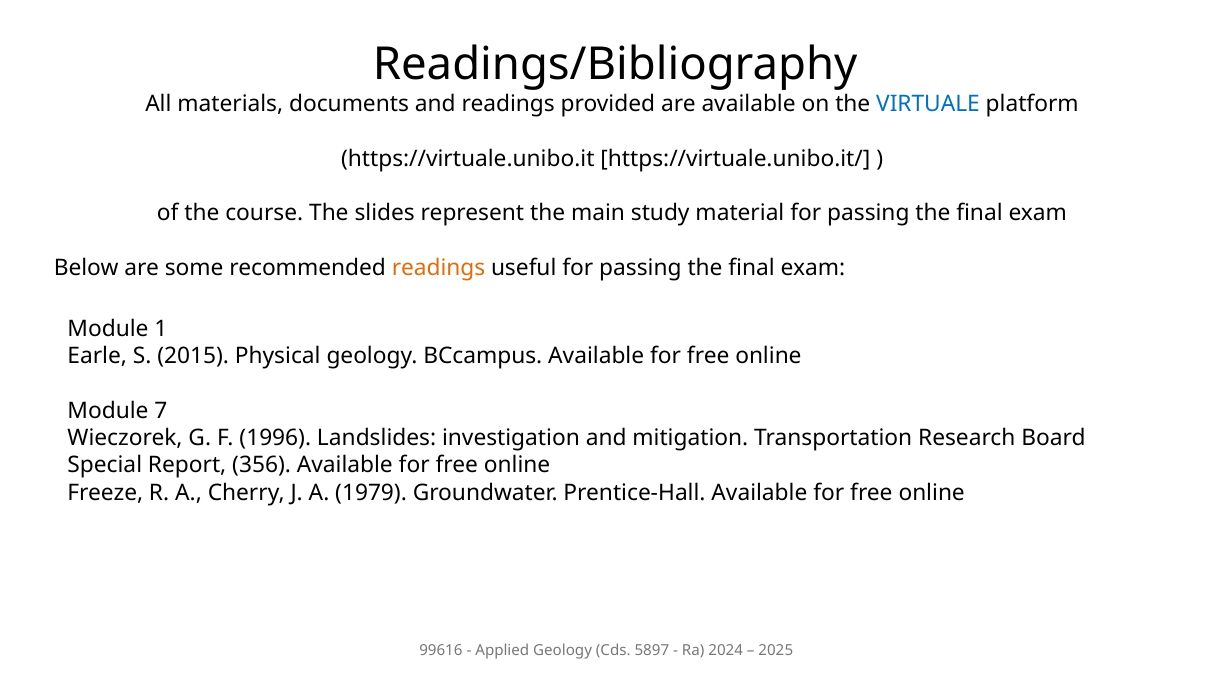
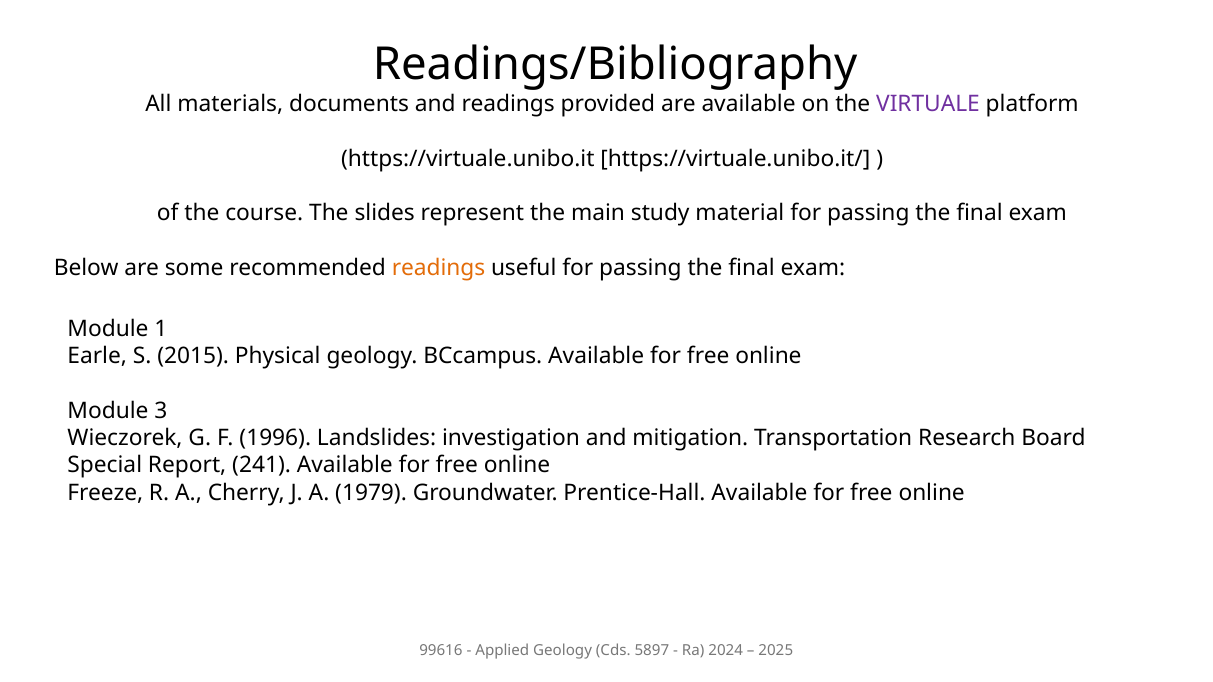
VIRTUALE colour: blue -> purple (928, 104)
7: 7 -> 3 (161, 411)
356: 356 -> 241 (262, 466)
